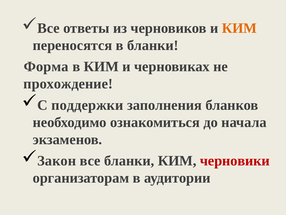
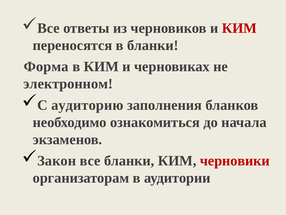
КИМ colour: orange -> red (239, 28)
прохождение: прохождение -> электронном (68, 84)
поддержки: поддержки -> аудиторию (87, 105)
